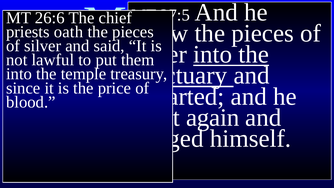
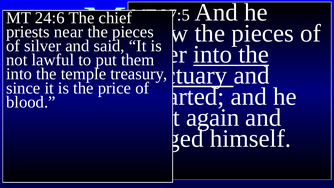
26:6: 26:6 -> 24:6 (50, 18)
oath: oath -> near (69, 32)
